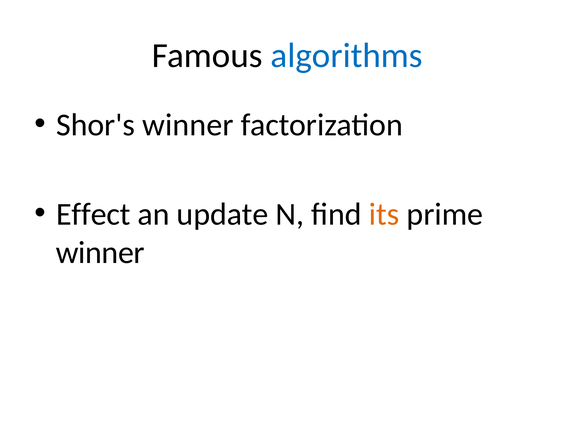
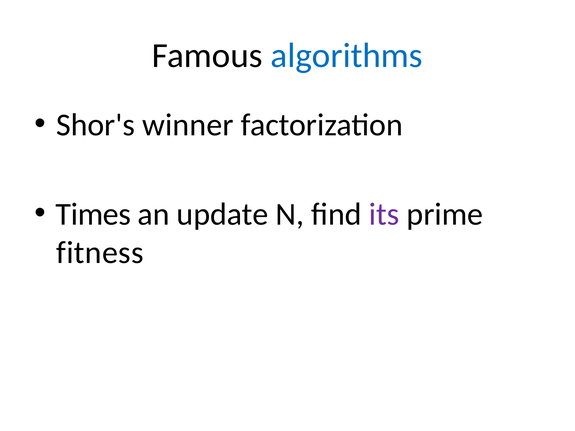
Effect: Effect -> Times (93, 214)
its colour: orange -> purple (384, 214)
winner: winner -> fitness (100, 253)
